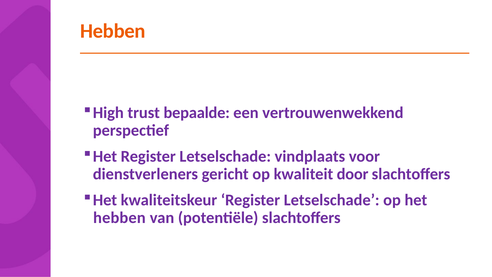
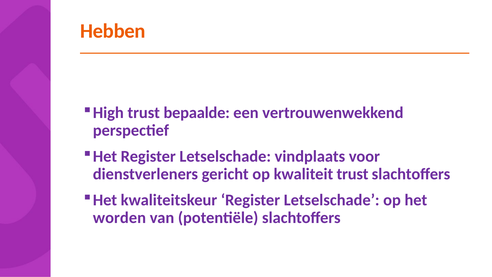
kwaliteit door: door -> trust (353, 174)
hebben: hebben -> worden (119, 218)
